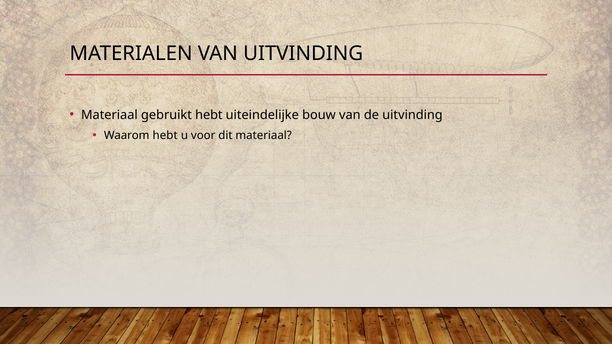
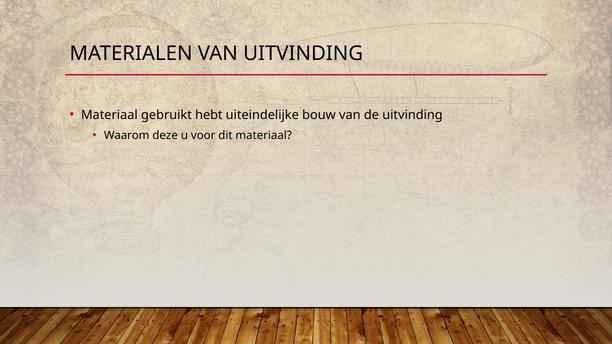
Waarom hebt: hebt -> deze (165, 135)
